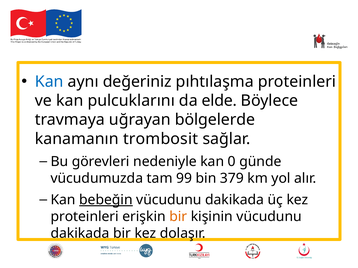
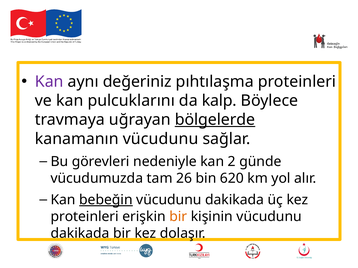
Kan colour: blue -> purple (49, 82)
elde: elde -> kalp (219, 101)
bölgelerde underline: none -> present (215, 120)
kanamanın trombosit: trombosit -> vücudunu (161, 139)
0: 0 -> 2 (232, 162)
99: 99 -> 26 (184, 179)
379: 379 -> 620 (232, 179)
